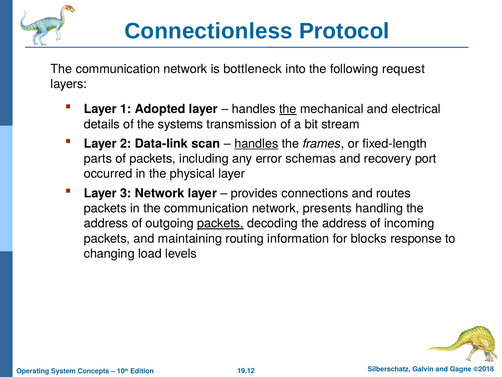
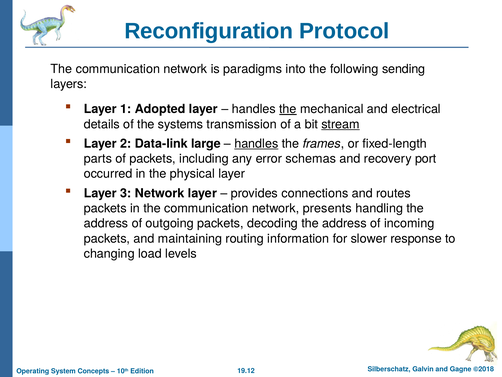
Connectionless: Connectionless -> Reconfiguration (209, 31)
bottleneck: bottleneck -> paradigms (253, 69)
request: request -> sending (404, 69)
stream underline: none -> present (340, 124)
scan: scan -> large (206, 143)
packets underline: present -> none (220, 223)
blocks: blocks -> slower (369, 238)
